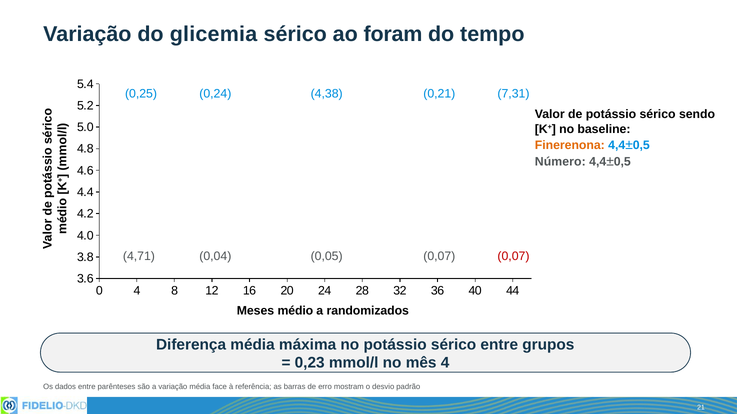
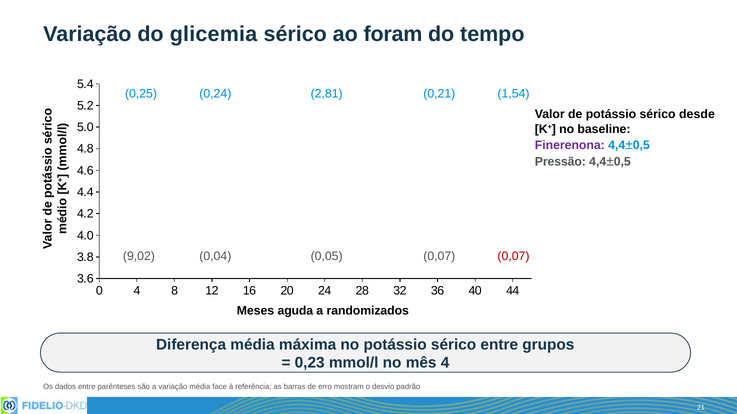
4,38: 4,38 -> 2,81 (327, 94)
7,31: 7,31 -> 1,54 (513, 94)
sendo: sendo -> desde (697, 115)
Finerenona colour: orange -> purple (570, 146)
Número: Número -> Pressão (560, 162)
4,71: 4,71 -> 9,02 (139, 256)
médio: médio -> aguda (295, 311)
